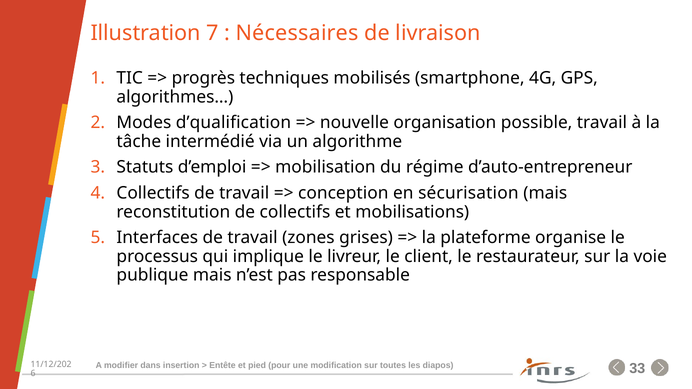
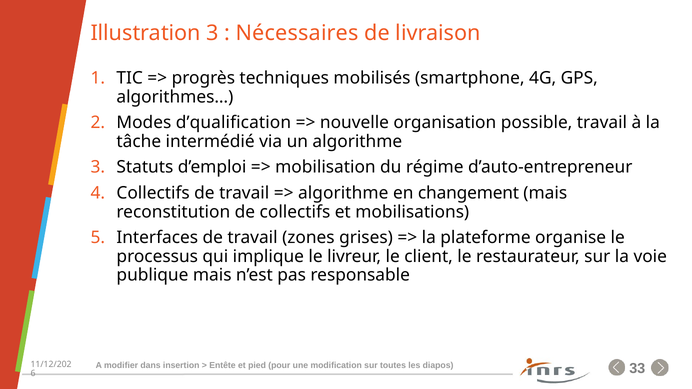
Illustration 7: 7 -> 3 (213, 33)
conception: conception -> algorithme (343, 193)
sécurisation: sécurisation -> changement (469, 193)
